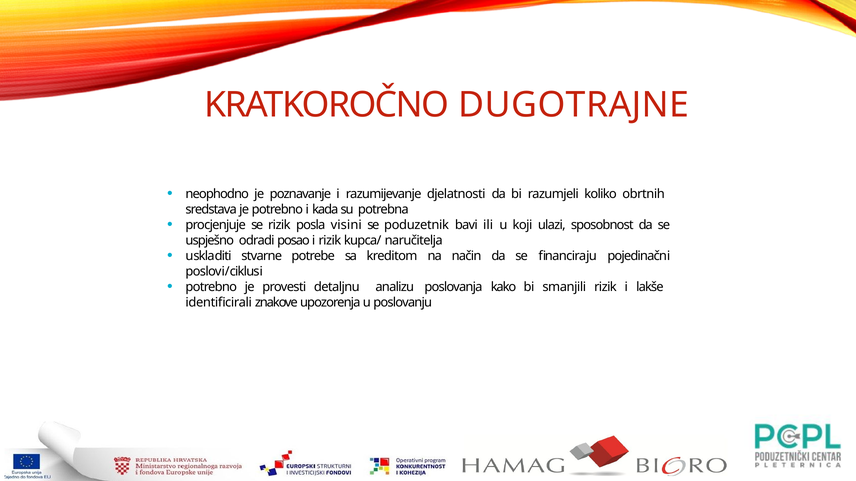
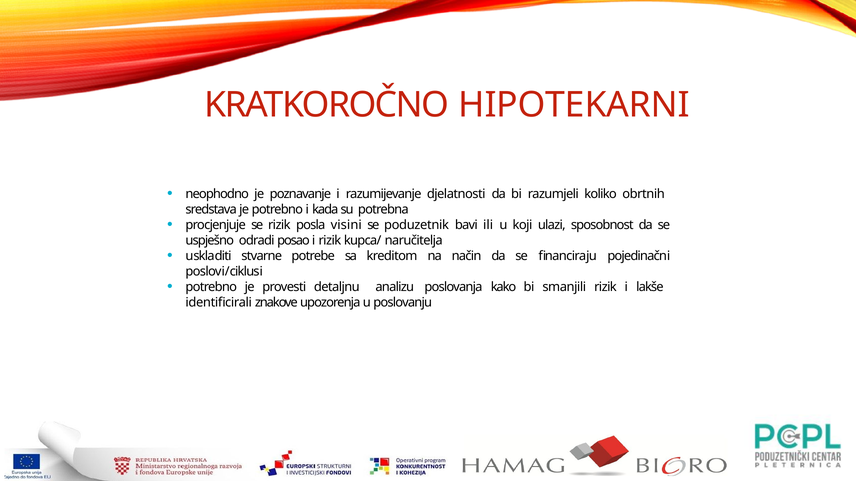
DUGOTRAJNE: DUGOTRAJNE -> HIPOTEKARNI (574, 105)
